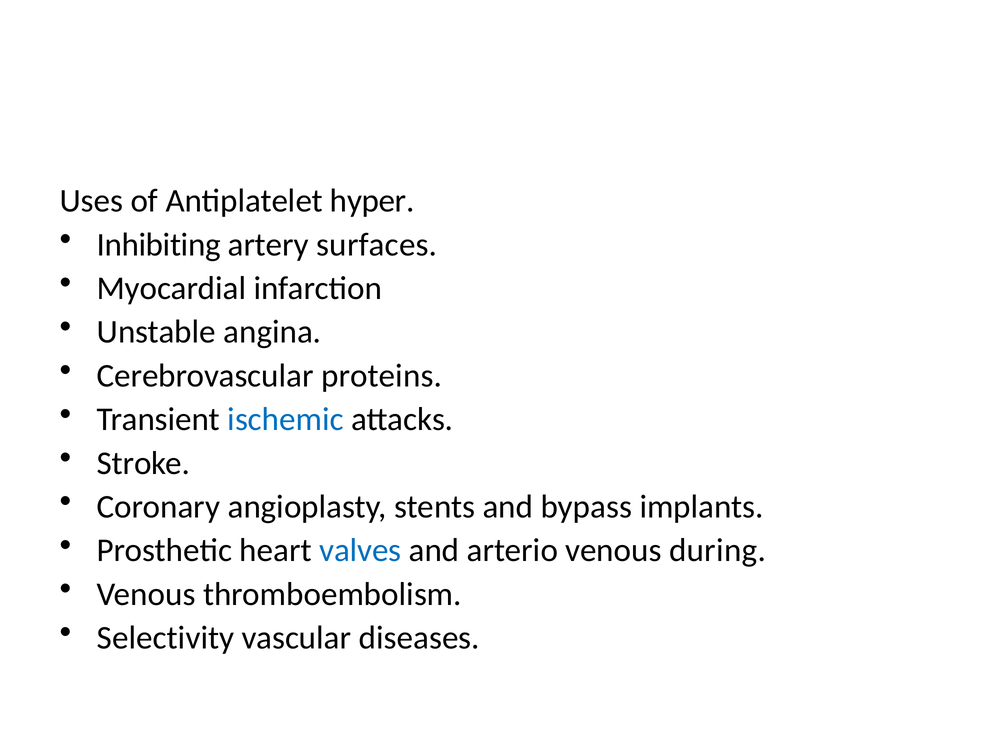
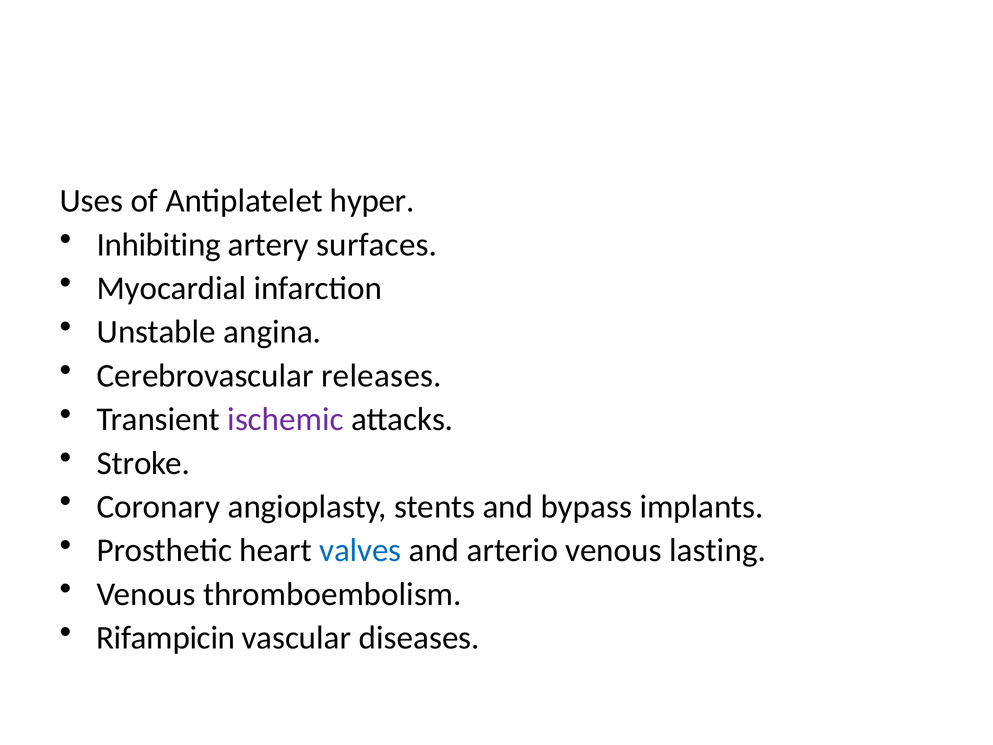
proteins: proteins -> releases (381, 376)
ischemic colour: blue -> purple (286, 419)
during: during -> lasting (718, 550)
Selectivity: Selectivity -> Rifampicin (166, 638)
